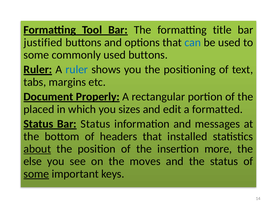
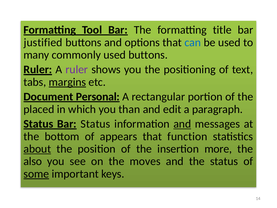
some: some -> many (36, 55)
ruler colour: blue -> purple (77, 69)
margins underline: none -> present (67, 82)
Properly: Properly -> Personal (98, 97)
sizes: sizes -> than (129, 109)
formatted: formatted -> paragraph (217, 109)
and underline: none -> present (182, 124)
headers: headers -> appears (119, 136)
installed: installed -> function (187, 136)
else: else -> also (33, 161)
